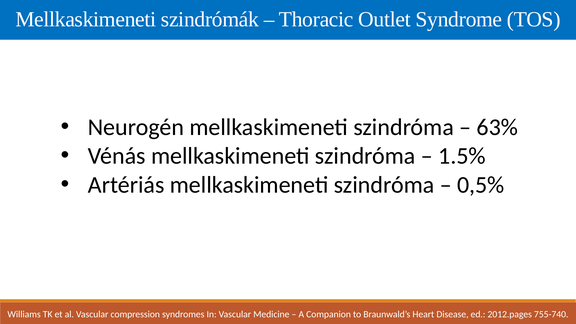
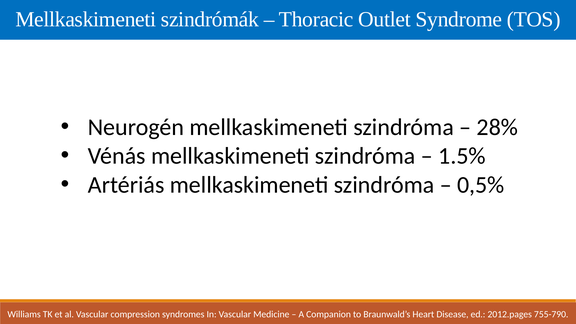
63%: 63% -> 28% (497, 127)
755-740: 755-740 -> 755-790 (551, 314)
